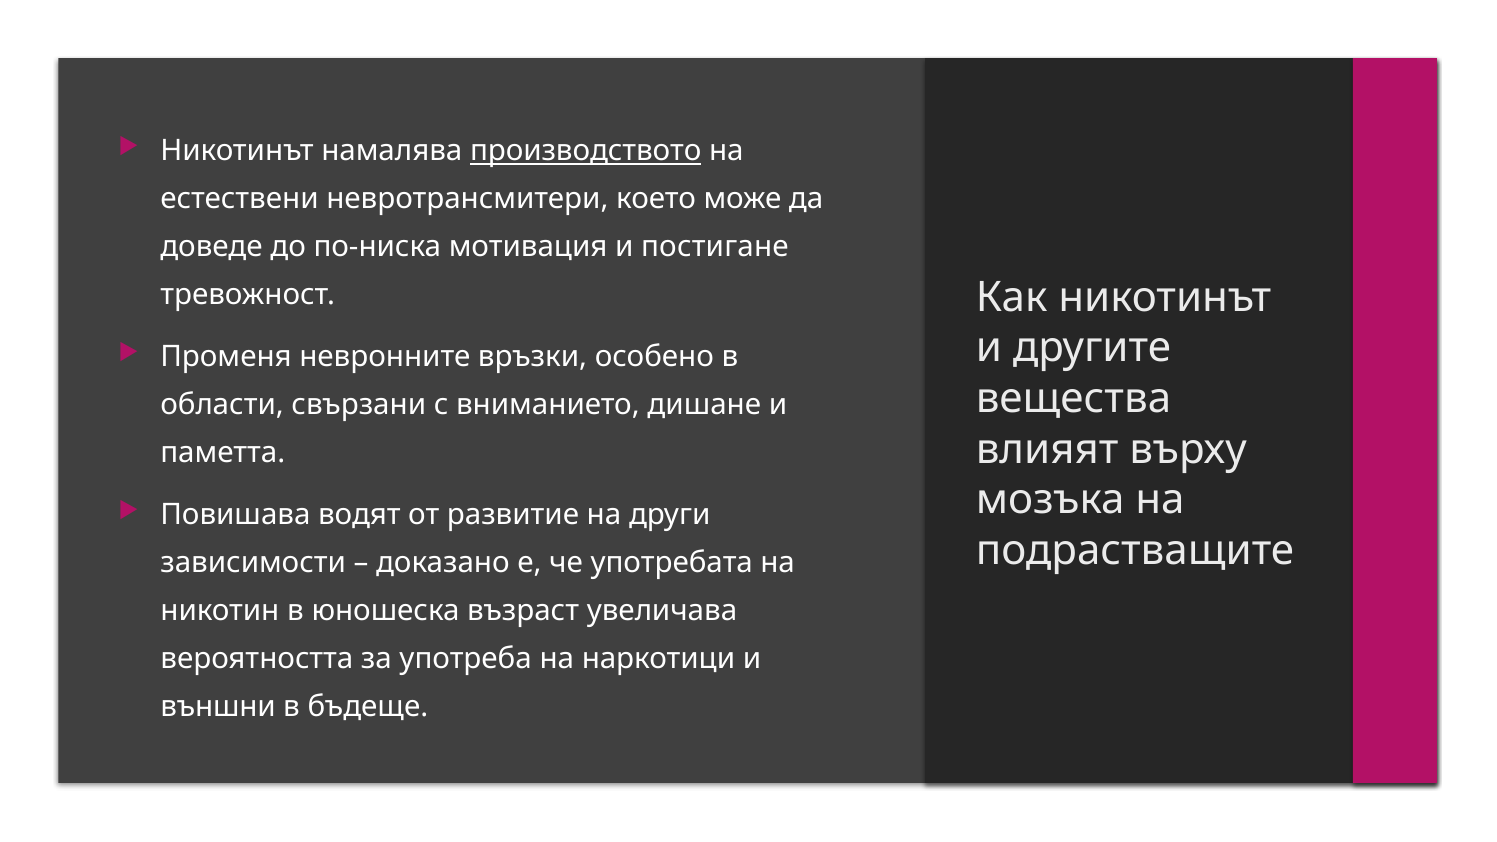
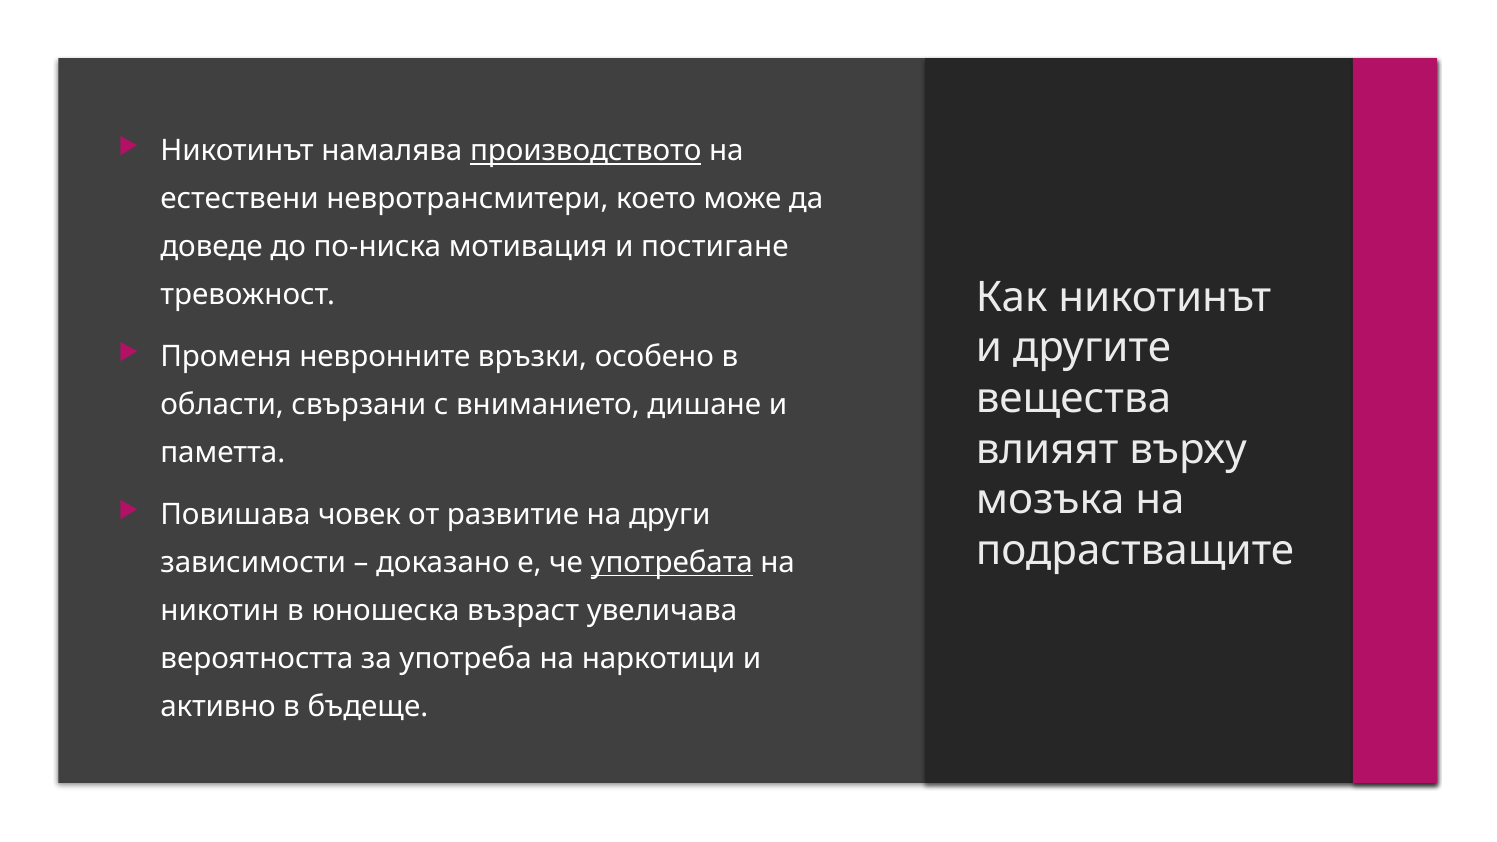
водят: водят -> човек (359, 515)
употребата underline: none -> present (672, 563)
външни: външни -> активно (218, 707)
